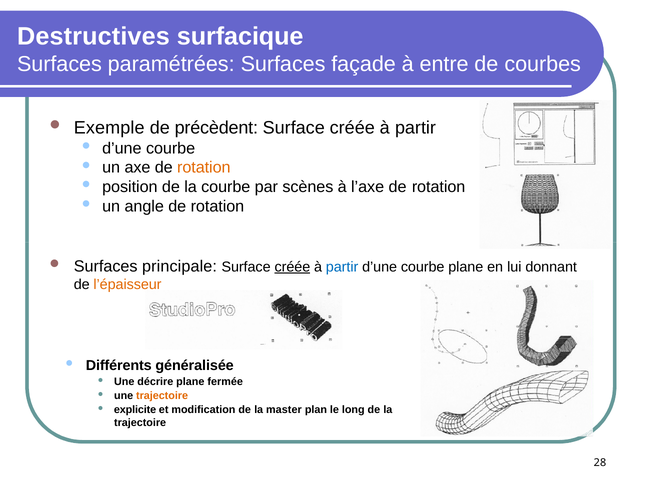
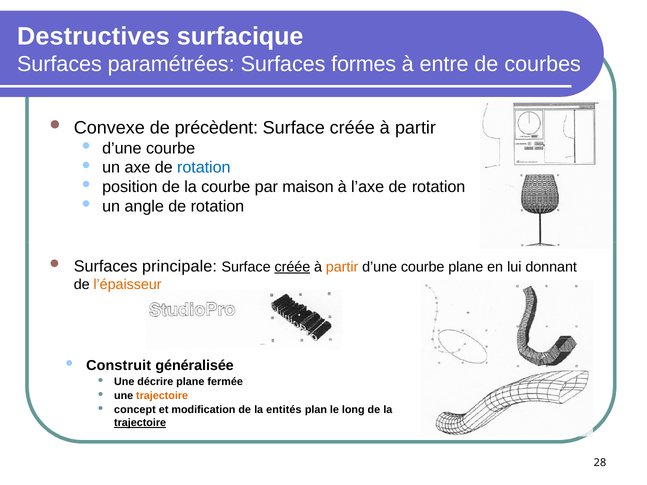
façade: façade -> formes (364, 64)
Exemple: Exemple -> Convexe (109, 128)
rotation colour: orange -> blue (204, 168)
scènes: scènes -> maison (308, 187)
partir colour: blue -> orange (342, 267)
Différents: Différents -> Construit (119, 366)
explicite: explicite -> concept (135, 410)
master: master -> entités (284, 410)
trajectoire underline: none -> present (140, 423)
